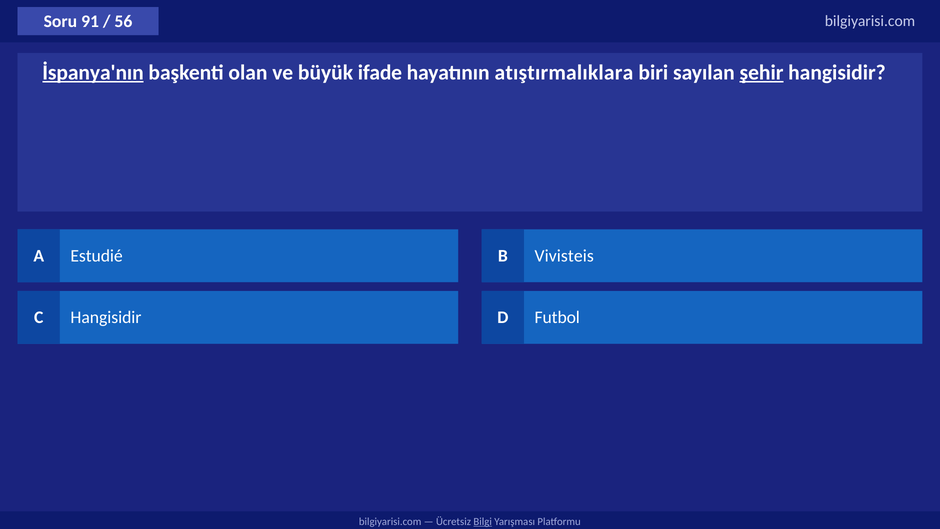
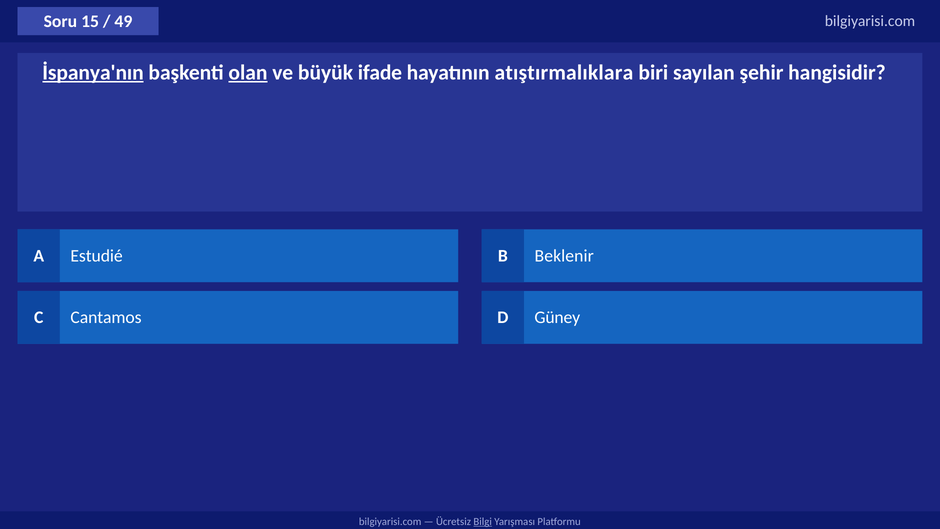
91: 91 -> 15 (90, 21)
56: 56 -> 49 (123, 21)
olan underline: none -> present (248, 72)
şehir underline: present -> none (762, 72)
Vivisteis: Vivisteis -> Beklenir (564, 256)
C Hangisidir: Hangisidir -> Cantamos (106, 317)
Futbol: Futbol -> Güney (557, 317)
